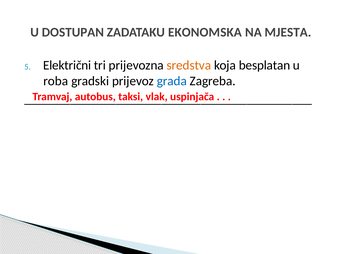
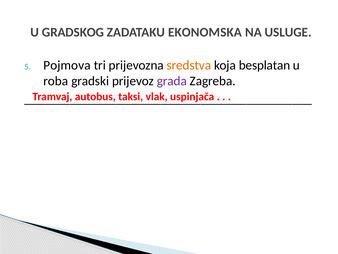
DOSTUPAN: DOSTUPAN -> GRADSKOG (73, 32)
MJESTA: MJESTA -> USLUGE (288, 32)
Električni: Električni -> Pojmova (67, 65)
grada colour: blue -> purple (172, 81)
